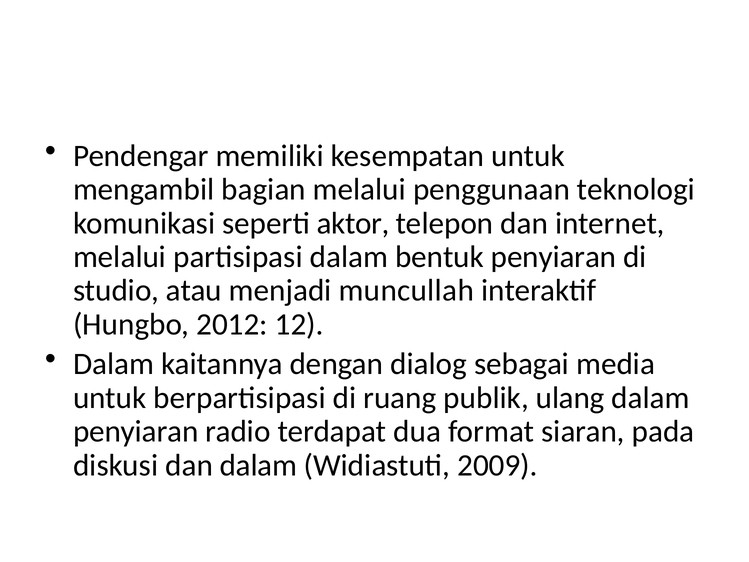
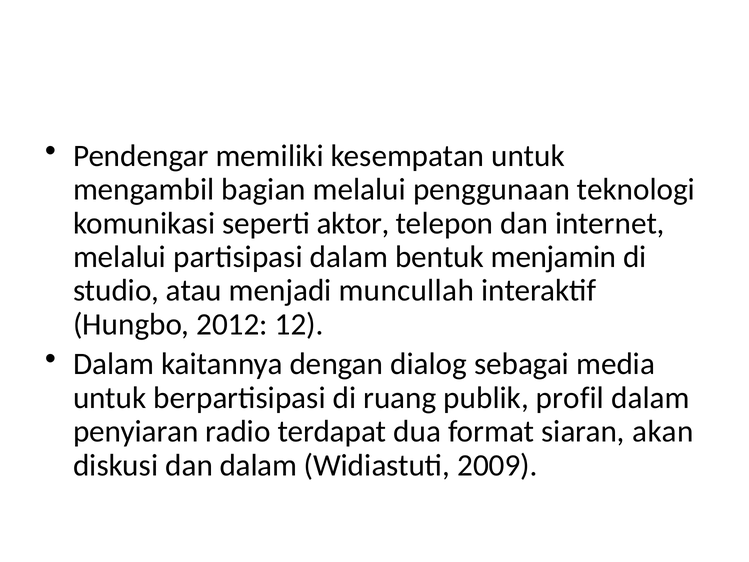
bentuk penyiaran: penyiaran -> menjamin (554, 257)
ulang: ulang -> profil (570, 398)
pada: pada -> akan (663, 431)
